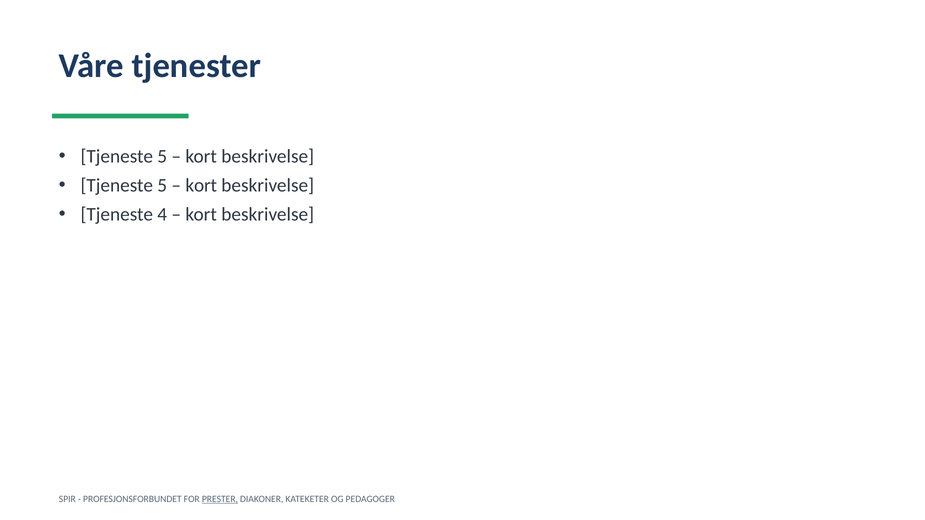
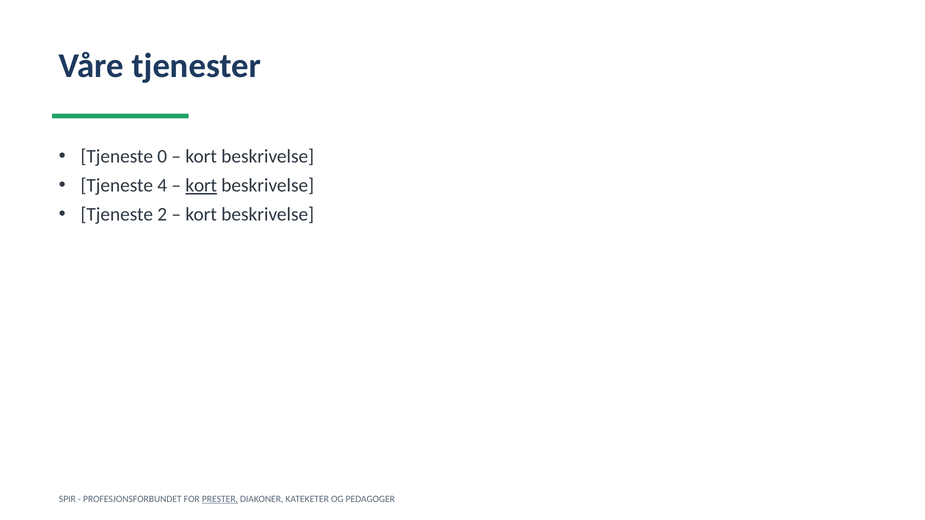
5: 5 -> 0 (162, 157)
5: 5 -> 4 (162, 186)
kort underline: none -> present (201, 186)
4: 4 -> 2 (162, 215)
